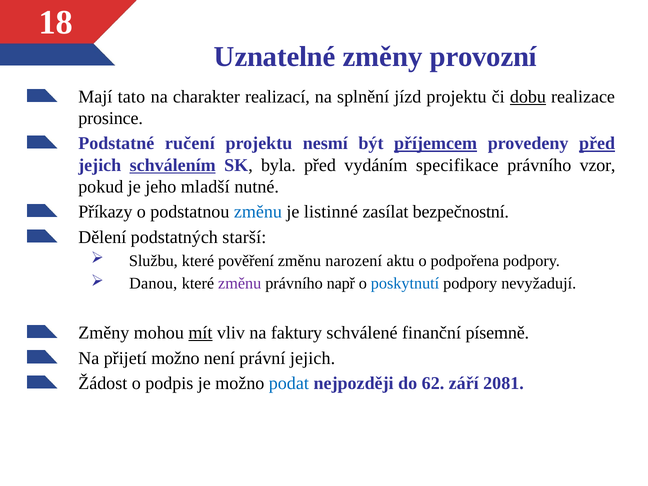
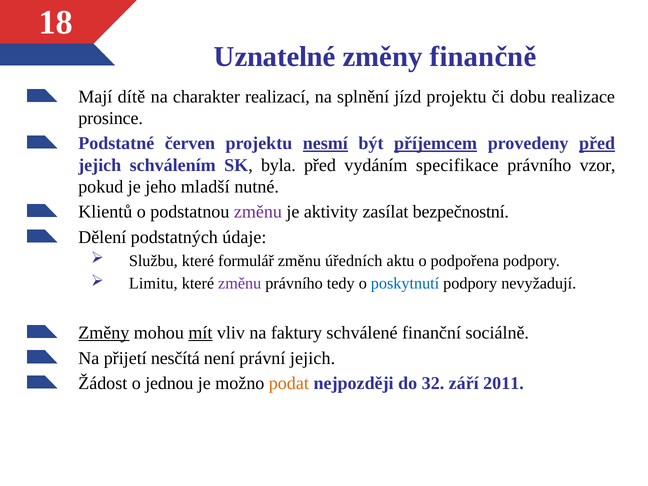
provozní: provozní -> finančně (483, 57)
tato: tato -> dítě (131, 97)
dobu underline: present -> none (528, 97)
ručení: ručení -> červen (190, 143)
nesmí underline: none -> present (325, 143)
schválením underline: present -> none (173, 165)
Příkazy: Příkazy -> Klientů (105, 212)
změnu colour: blue -> purple (258, 212)
listinné: listinné -> aktivity (331, 212)
starší: starší -> údaje (244, 237)
pověření: pověření -> formulář (246, 261)
narození: narození -> úředních (354, 261)
Danou: Danou -> Limitu (153, 283)
např: např -> tedy (341, 283)
Změny underline: none -> present (104, 333)
písemně: písemně -> sociálně (497, 333)
přijetí možno: možno -> nesčítá (175, 358)
podpis: podpis -> jednou (169, 383)
podat colour: blue -> orange (289, 383)
62: 62 -> 32 (433, 383)
2081: 2081 -> 2011 (504, 383)
